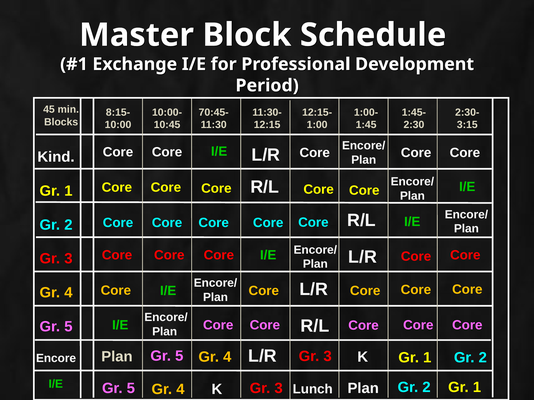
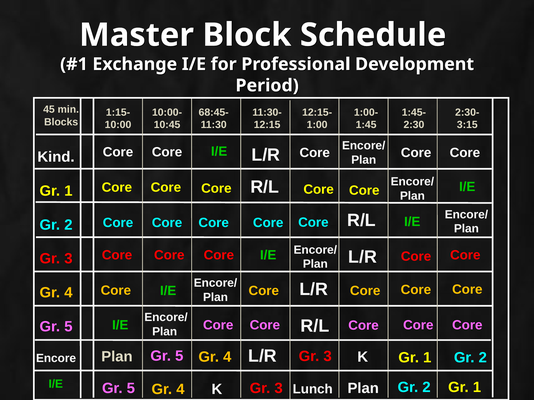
8:15-: 8:15- -> 1:15- (118, 113)
70:45-: 70:45- -> 68:45- (214, 113)
